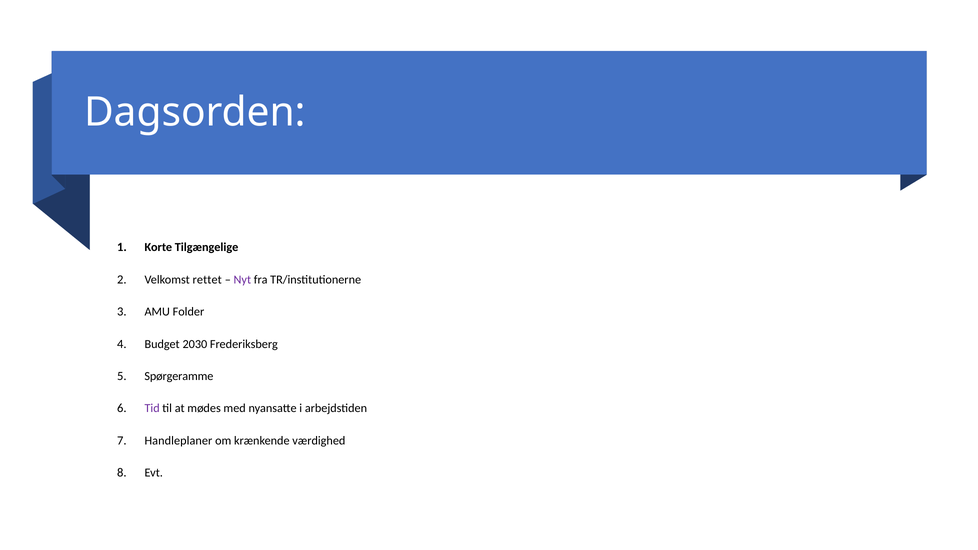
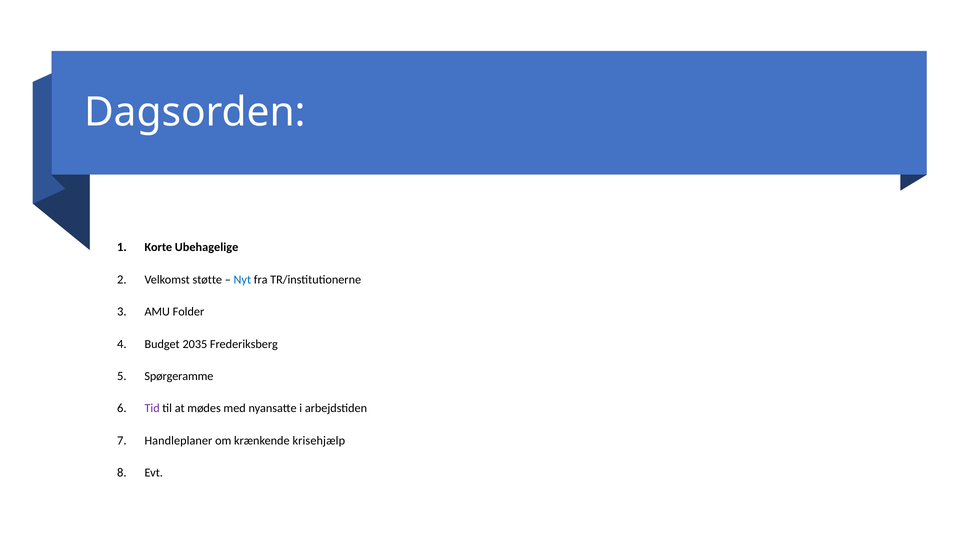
Tilgængelige: Tilgængelige -> Ubehagelige (207, 247)
rettet: rettet -> støtte (207, 280)
Nyt colour: purple -> blue (242, 280)
2030: 2030 -> 2035 (195, 344)
værdighed: værdighed -> krisehjælp (319, 441)
